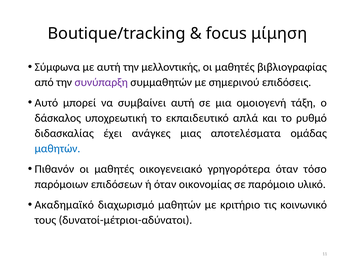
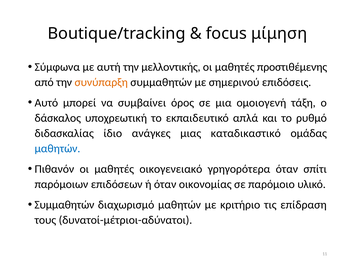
βιβλιογραφίας: βιβλιογραφίας -> προστιθέμενης (292, 67)
συνύπαρξη colour: purple -> orange (101, 82)
συμβαίνει αυτή: αυτή -> όρος (183, 103)
έχει: έχει -> ίδιο (113, 133)
αποτελέσματα: αποτελέσματα -> καταδικαστικό (246, 133)
τόσο: τόσο -> σπίτι (315, 169)
Ακαδημαϊκό: Ακαδημαϊκό -> Συμμαθητών (64, 205)
κοινωνικό: κοινωνικό -> επίδραση (304, 205)
